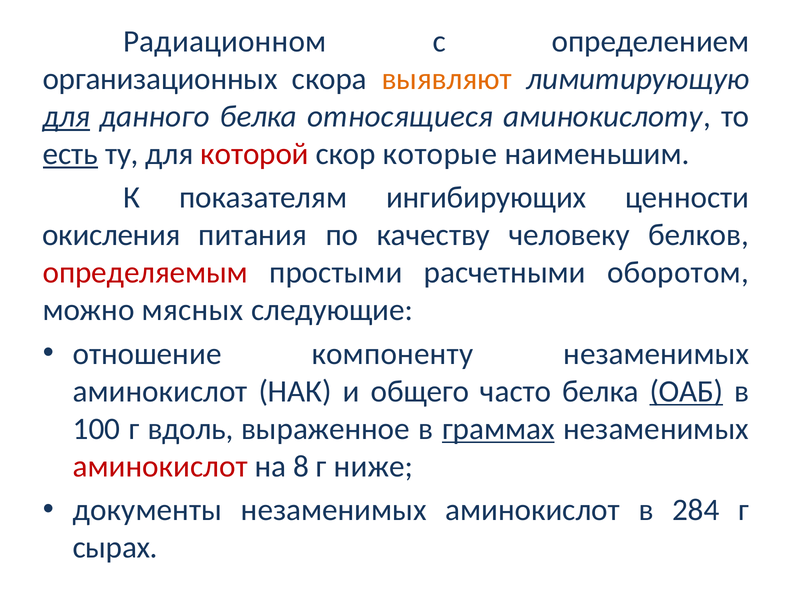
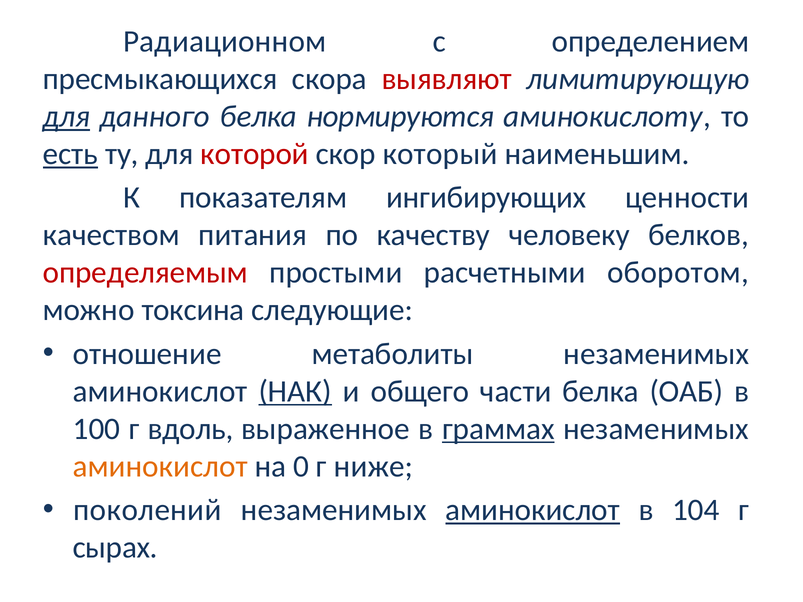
организационных: организационных -> пресмыкающихся (160, 79)
выявляют colour: orange -> red (447, 79)
относящиеся: относящиеся -> нормируются (400, 116)
которые: которые -> который (440, 154)
окисления: окисления -> качеством (111, 235)
мясных: мясных -> токсина (193, 310)
компоненту: компоненту -> метаболиты (392, 354)
НАК underline: none -> present (295, 391)
часто: часто -> части (516, 391)
ОАБ underline: present -> none (686, 391)
аминокислот colour: red -> orange (160, 466)
8: 8 -> 0 (301, 466)
документы: документы -> поколений (147, 510)
аминокислот underline: none -> present (533, 510)
284: 284 -> 104 (696, 510)
